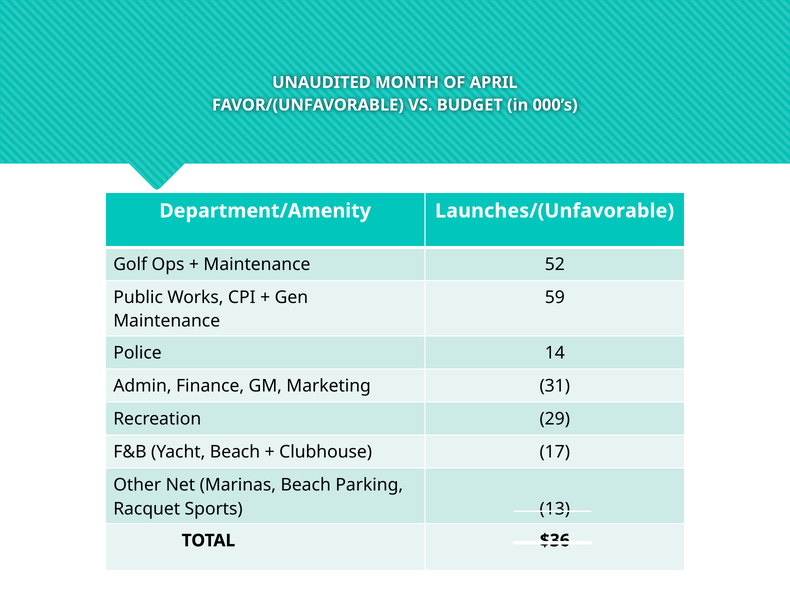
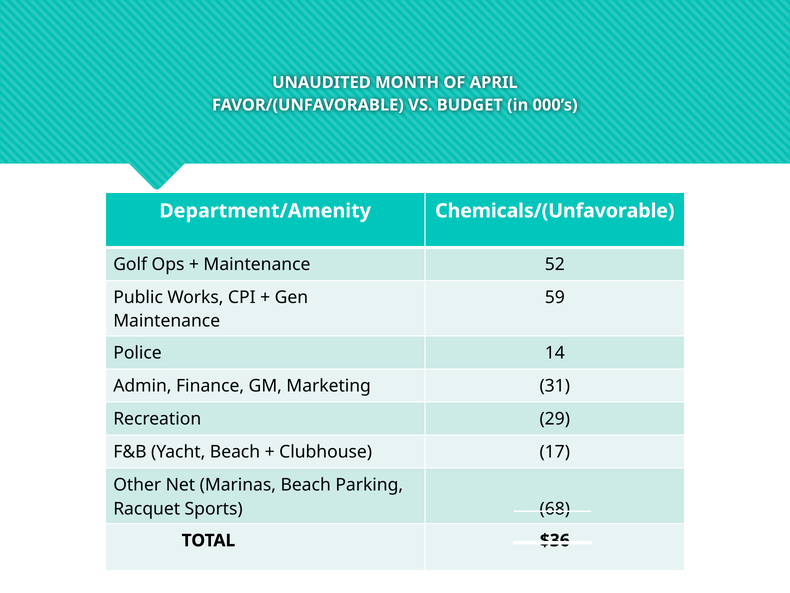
Launches/(Unfavorable: Launches/(Unfavorable -> Chemicals/(Unfavorable (555, 211)
13: 13 -> 68 (555, 508)
